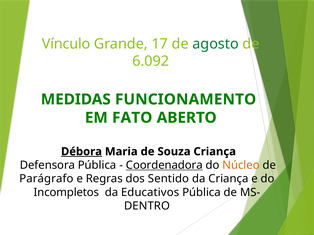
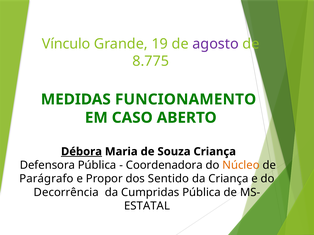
17: 17 -> 19 (160, 44)
agosto colour: green -> purple (216, 44)
6.092: 6.092 -> 8.775 (151, 61)
FATO: FATO -> CASO (132, 118)
Coordenadora underline: present -> none (164, 165)
Regras: Regras -> Propor (104, 179)
Incompletos: Incompletos -> Decorrência (66, 193)
Educativos: Educativos -> Cumpridas (150, 193)
DENTRO: DENTRO -> ESTATAL (147, 206)
